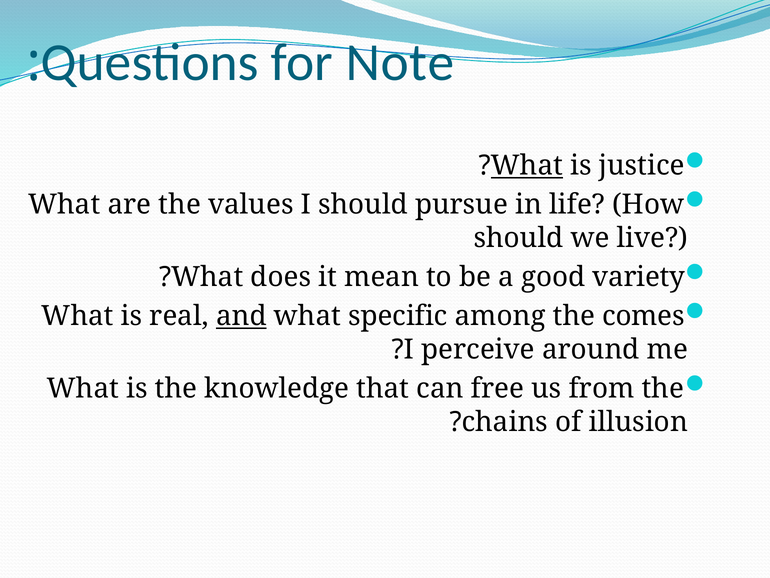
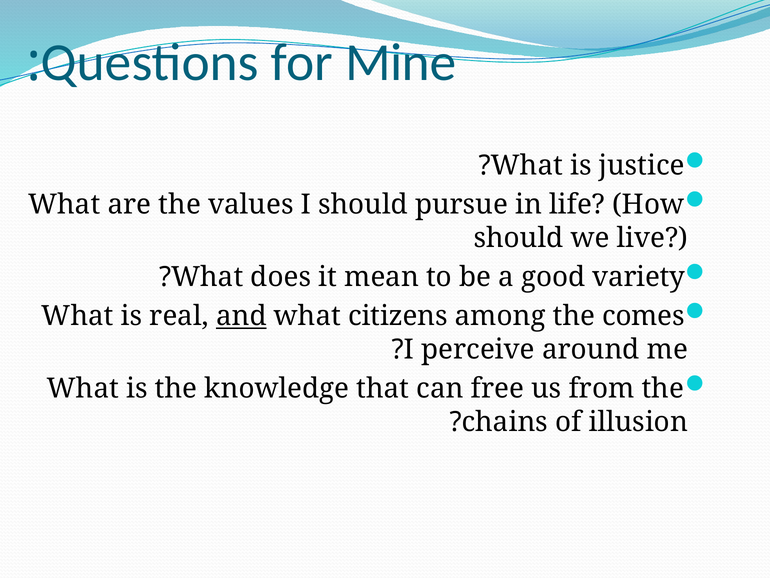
Note: Note -> Mine (401, 63)
What underline: present -> none (527, 166)
specific: specific -> citizens (398, 316)
